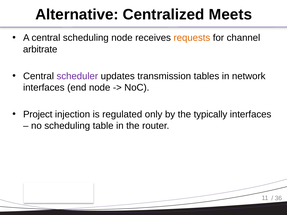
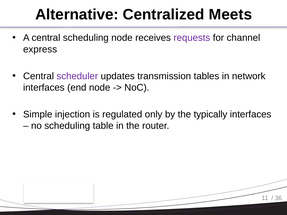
requests colour: orange -> purple (192, 38)
arbitrate: arbitrate -> express (40, 49)
Project: Project -> Simple (38, 114)
